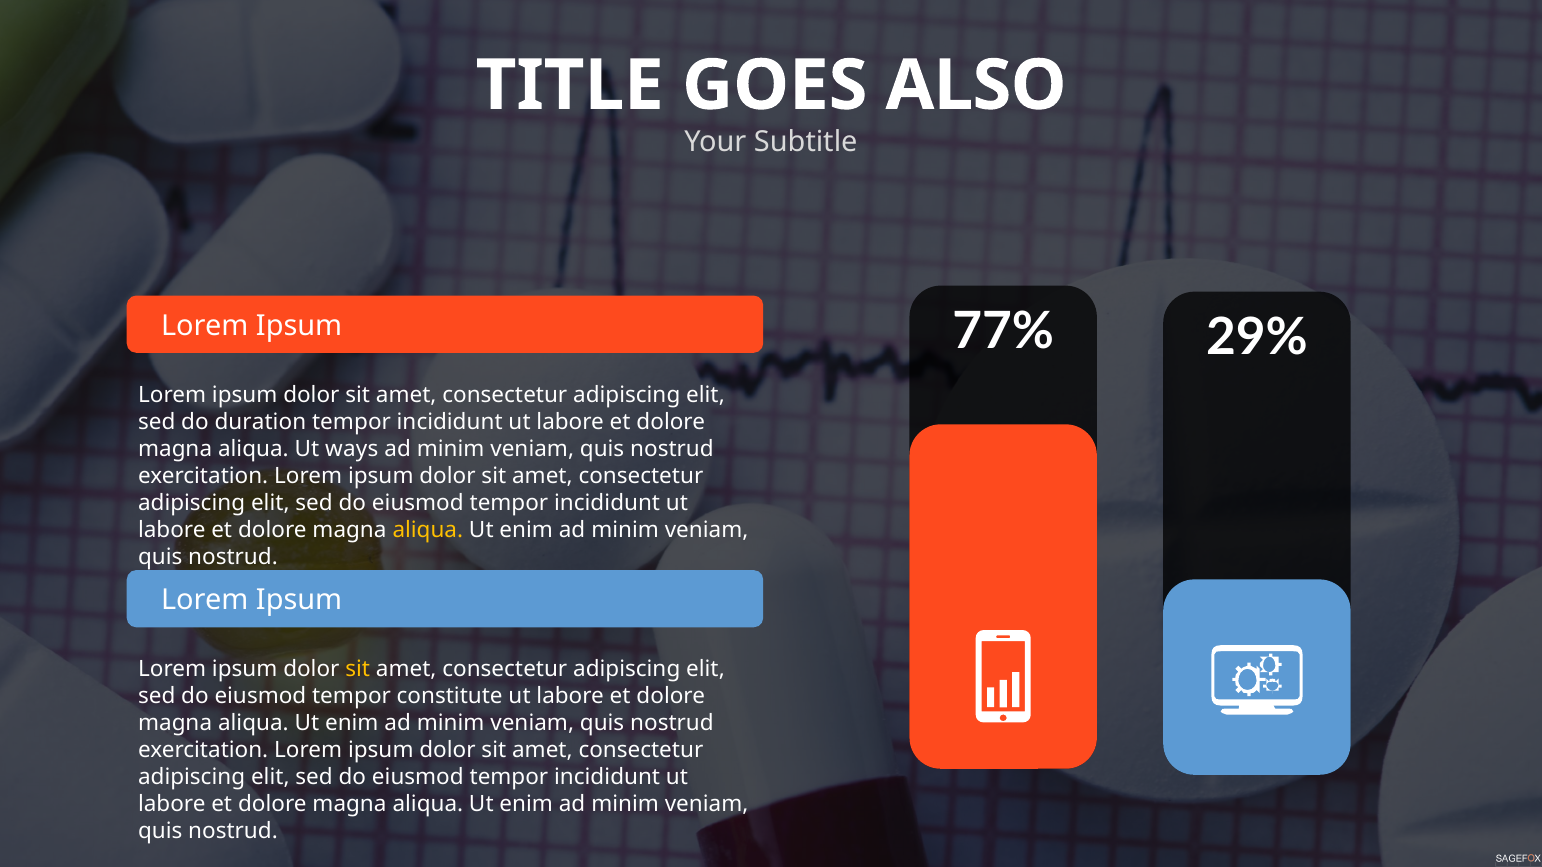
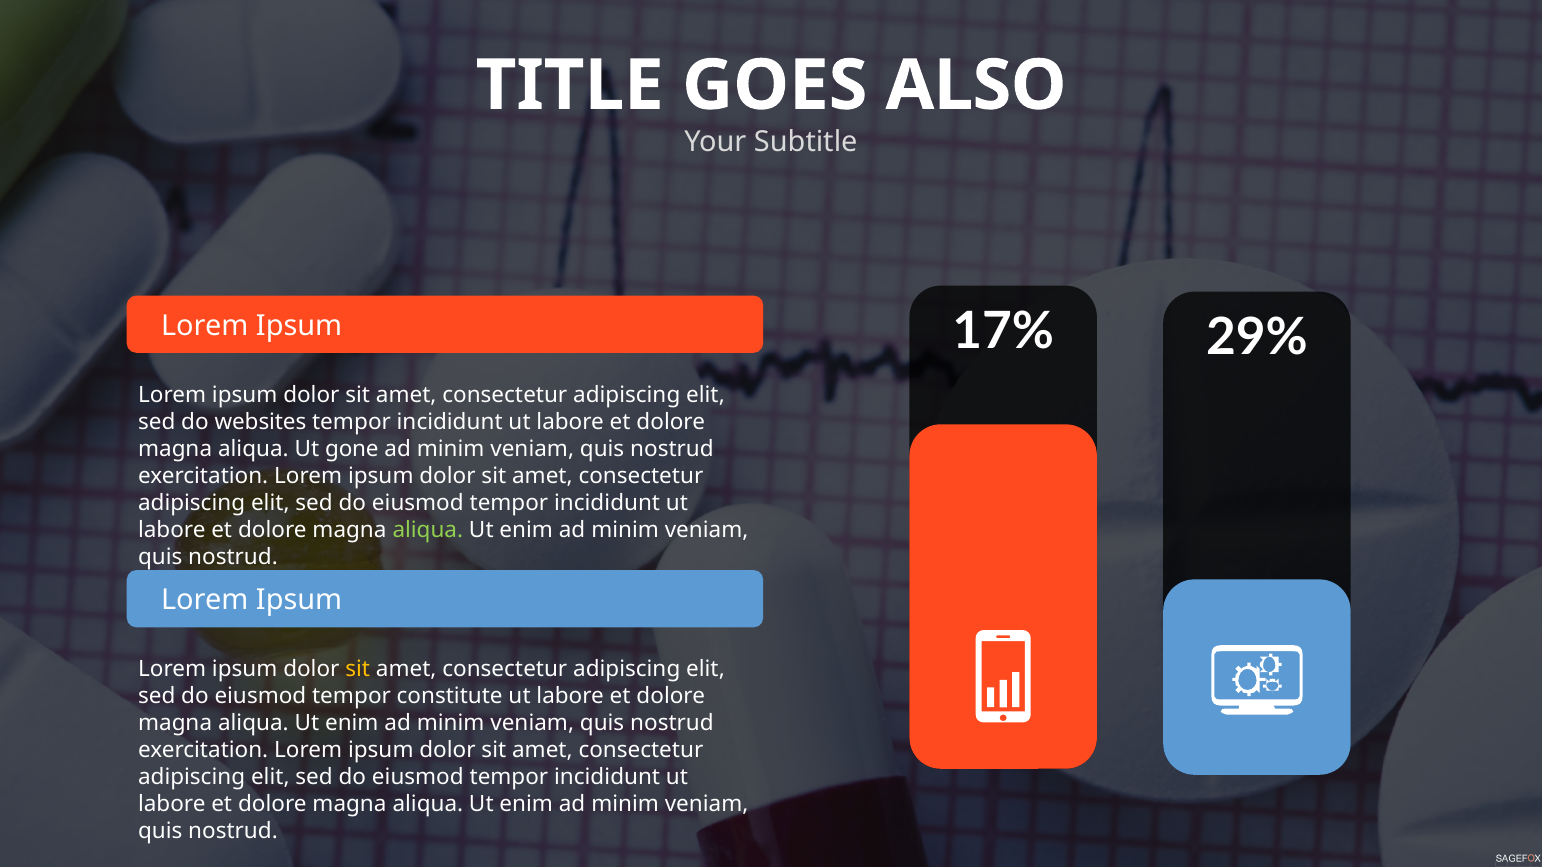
77%: 77% -> 17% (1003, 332)
duration: duration -> websites (260, 422)
ways: ways -> gone (352, 449)
aliqua colour: yellow -> light green (428, 530)
